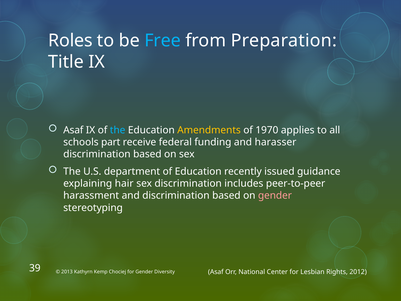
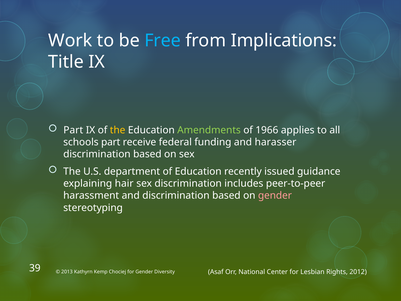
Roles: Roles -> Work (70, 40)
Preparation: Preparation -> Implications (284, 40)
Asaf: Asaf -> Part (73, 130)
the colour: light blue -> yellow (118, 130)
Amendments colour: yellow -> light green (209, 130)
1970: 1970 -> 1966 (267, 130)
